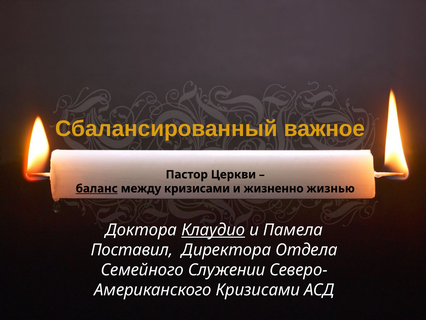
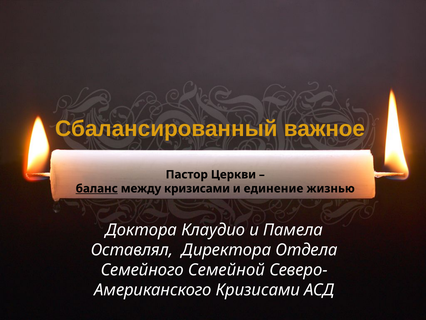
жизненно: жизненно -> единение (273, 188)
Клаудио underline: present -> none (213, 230)
Поставил: Поставил -> Оставлял (132, 250)
Служении: Служении -> Семейной (227, 270)
